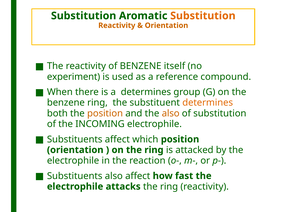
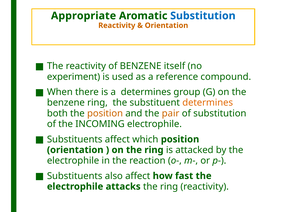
Substitution: Substitution -> Appropriate (84, 16)
Substitution colour: orange -> blue (203, 16)
the also: also -> pair (171, 113)
